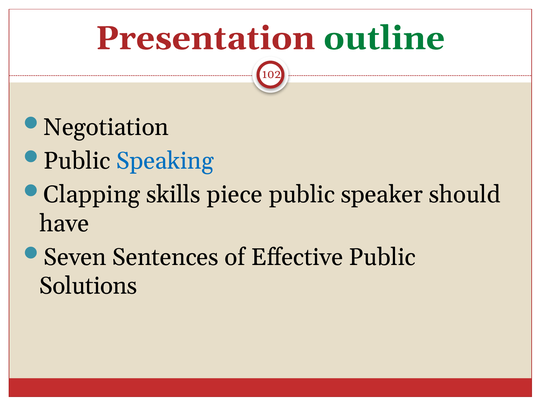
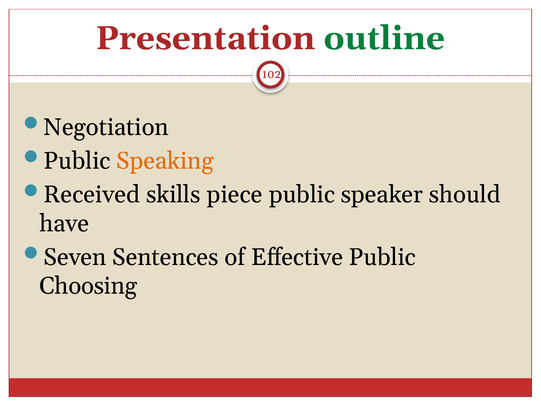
Speaking colour: blue -> orange (165, 161)
Clapping: Clapping -> Received (92, 194)
Solutions: Solutions -> Choosing (88, 286)
